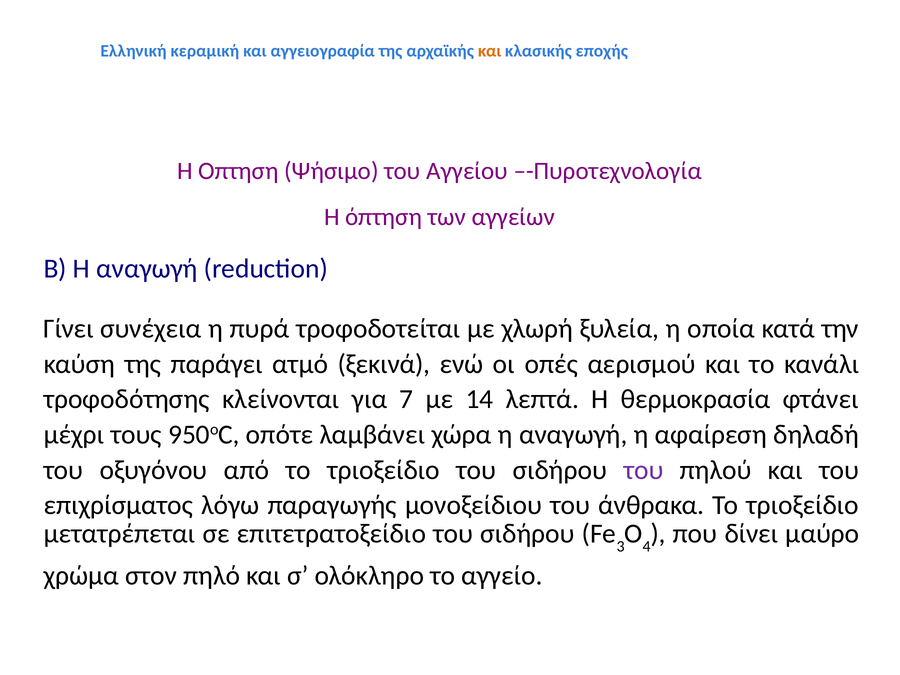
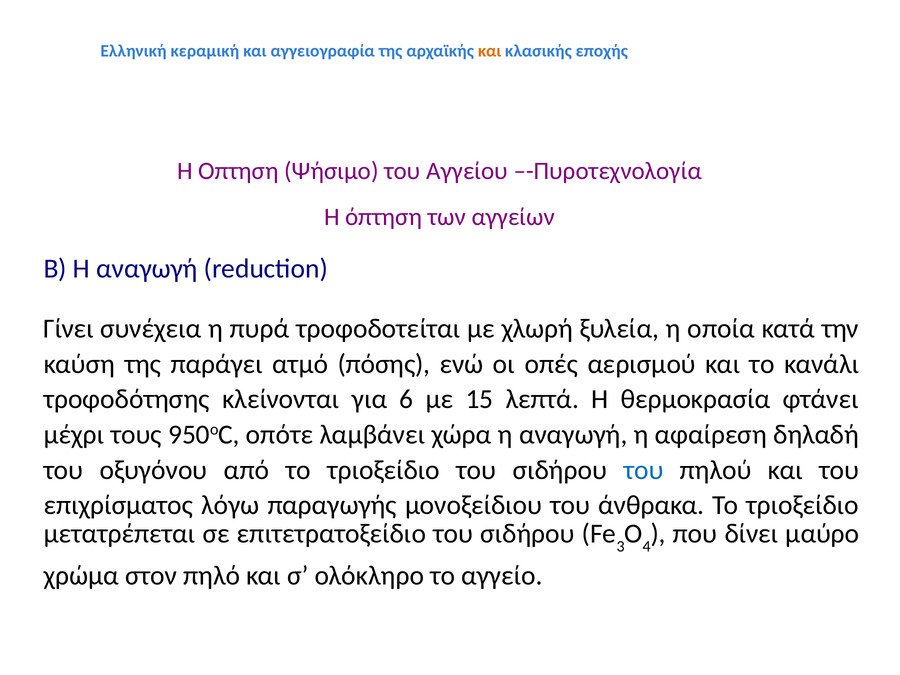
ξεκινά: ξεκινά -> πόσης (384, 364)
7: 7 -> 6 (406, 399)
14: 14 -> 15 (479, 399)
του colour: purple -> blue (644, 470)
